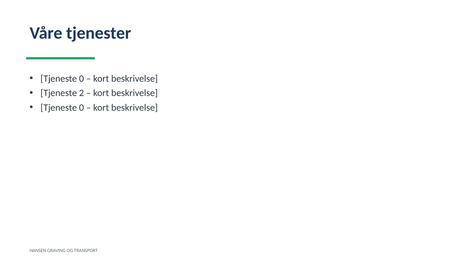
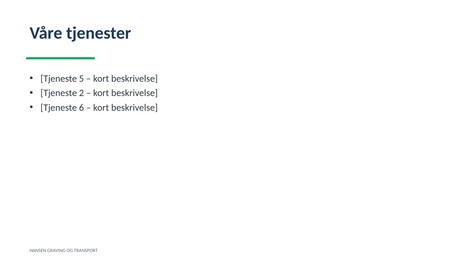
0: 0 -> 5 (82, 79)
0: 0 -> 6 (82, 108)
